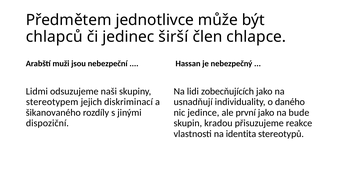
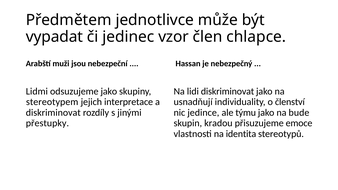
chlapců: chlapců -> vypadat (54, 37)
širší: širší -> vzor (174, 37)
odsuzujeme naši: naši -> jako (109, 91)
lidi zobecňujících: zobecňujících -> diskriminovat (228, 91)
diskriminací: diskriminací -> interpretace (129, 102)
daného: daného -> členství (290, 102)
šikanovaného: šikanovaného -> diskriminovat (53, 113)
první: první -> týmu (246, 113)
dispoziční: dispoziční -> přestupky (47, 123)
reakce: reakce -> emoce (299, 123)
